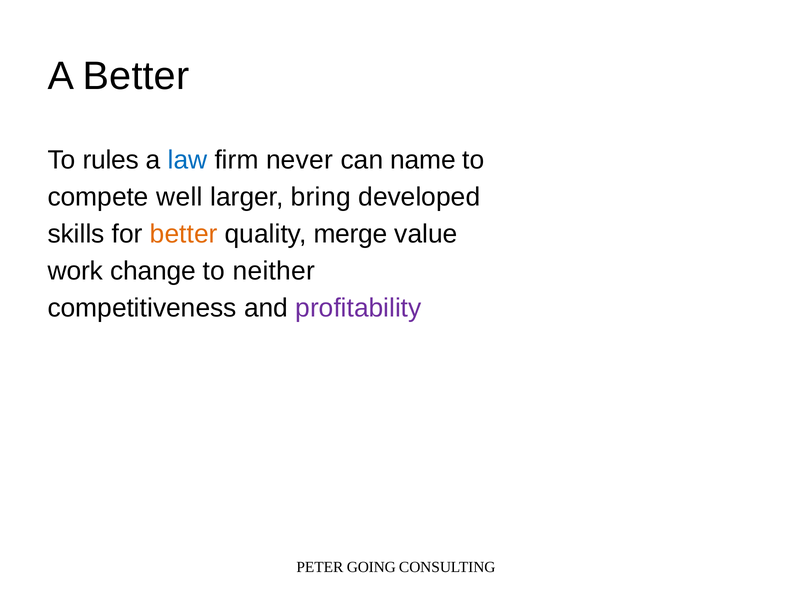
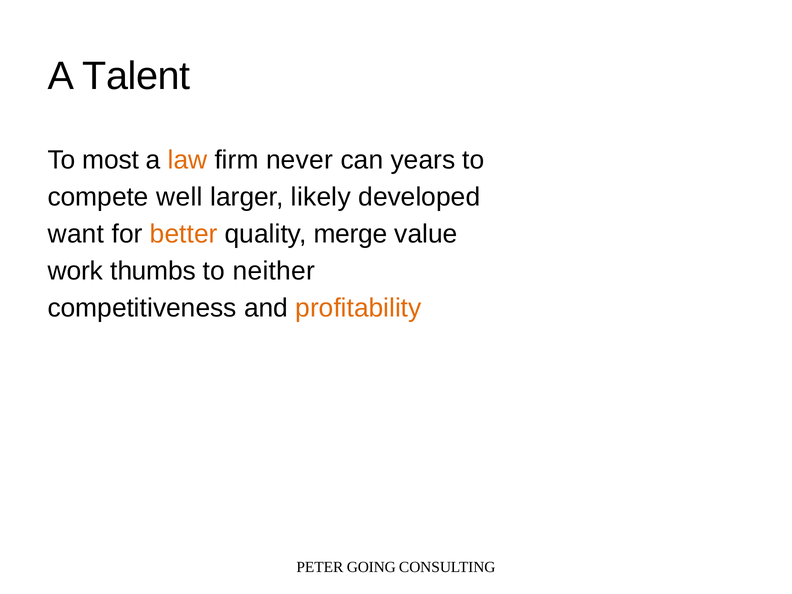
A Better: Better -> Talent (136, 76)
rules: rules -> most (111, 160)
law colour: blue -> orange (188, 160)
name: name -> years (423, 160)
bring: bring -> likely (321, 197)
skills: skills -> want (76, 234)
change: change -> thumbs (153, 271)
profitability colour: purple -> orange (358, 308)
